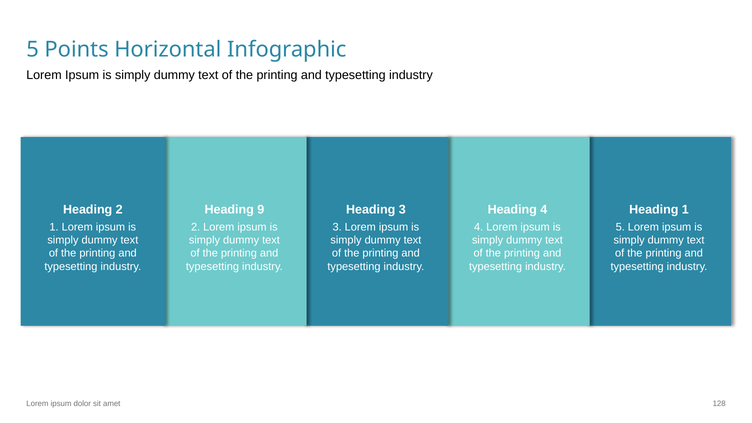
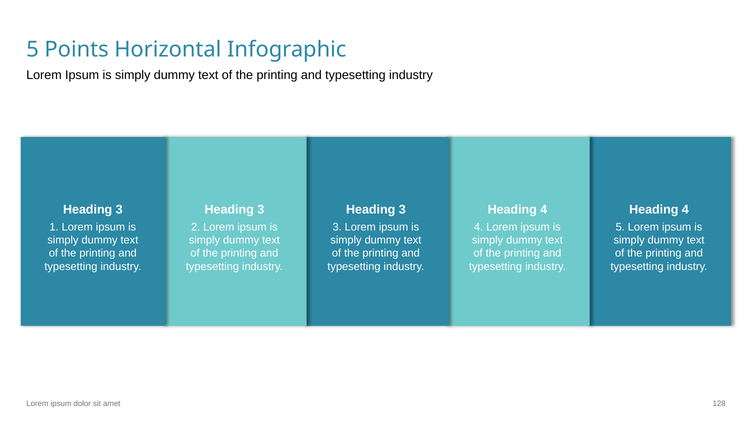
2: 2 -> 3 (119, 209)
9: 9 -> 3 (261, 209)
1: 1 -> 4 (685, 209)
